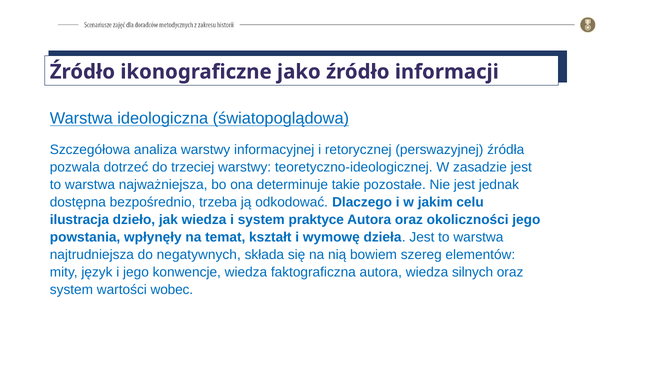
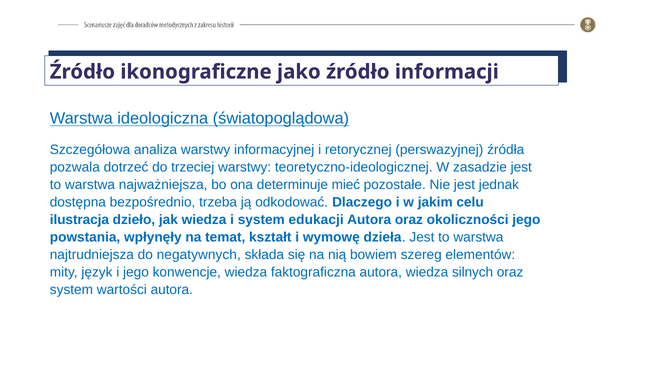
takie: takie -> mieć (346, 185)
praktyce: praktyce -> edukacji (316, 220)
wartości wobec: wobec -> autora (172, 290)
